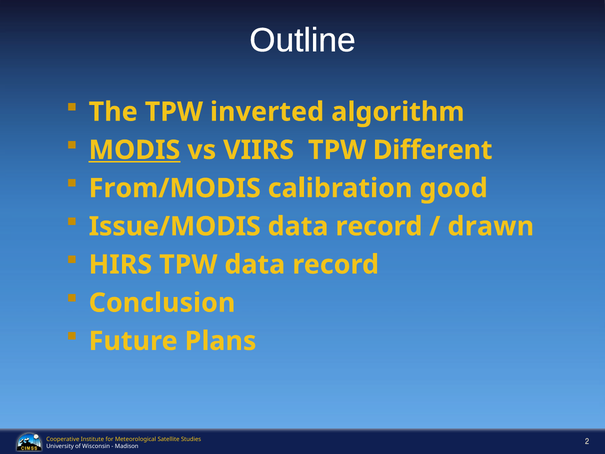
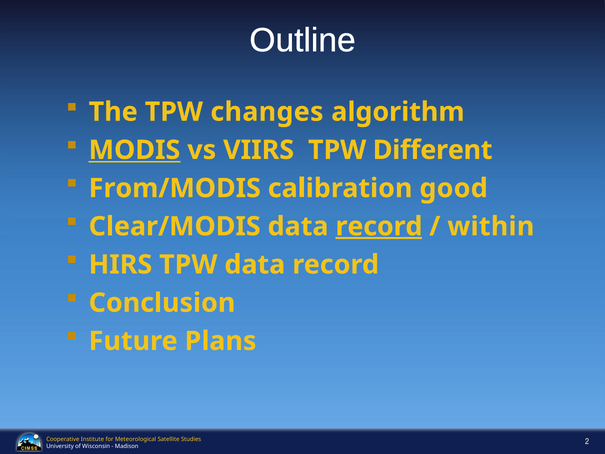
inverted: inverted -> changes (267, 112)
Issue/MODIS: Issue/MODIS -> Clear/MODIS (175, 226)
record underline: none -> present (379, 226)
drawn: drawn -> within (491, 226)
